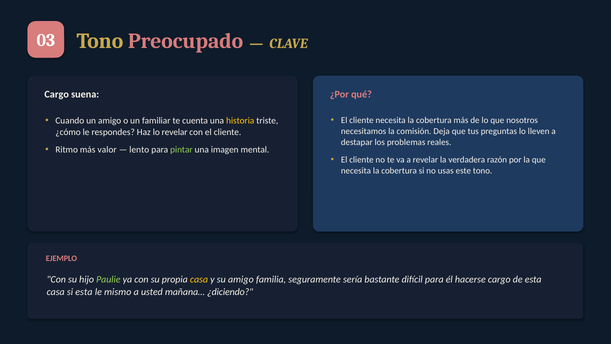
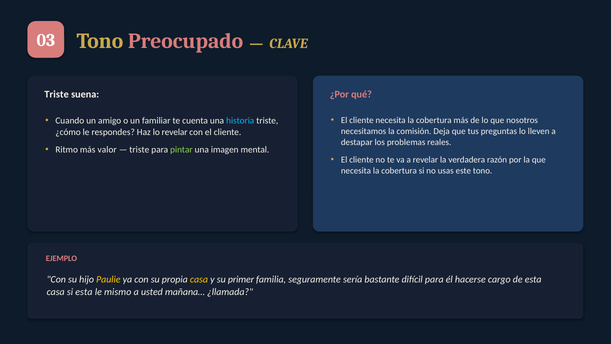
Cargo: Cargo -> Triste (57, 94)
historia colour: yellow -> light blue (240, 121)
lento: lento -> triste (139, 150)
Paulie colour: light green -> yellow (108, 279)
su amigo: amigo -> primer (241, 279)
¿diciendo: ¿diciendo -> ¿llamada (230, 292)
